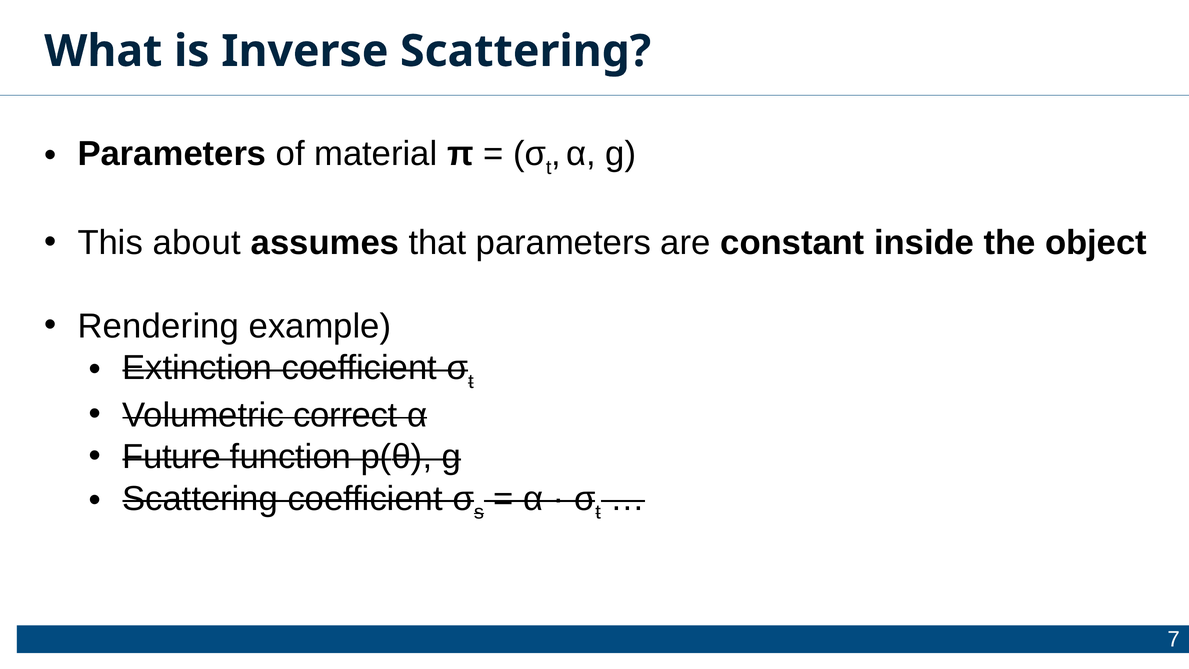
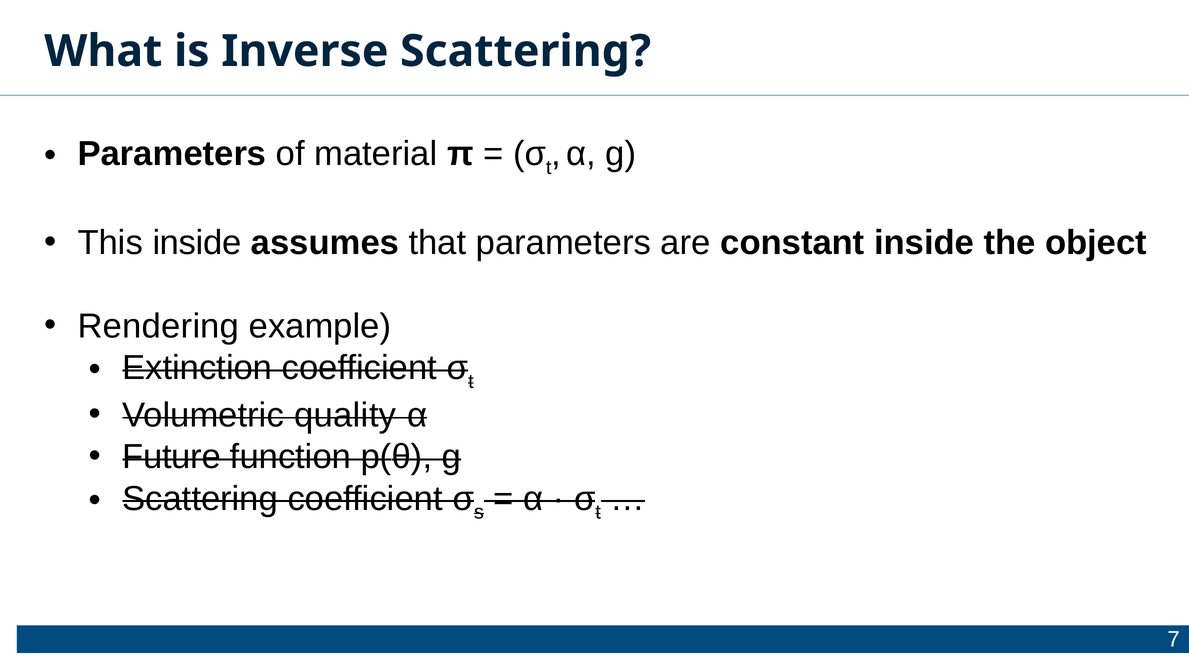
This about: about -> inside (197, 243)
correct: correct -> quality (345, 415)
